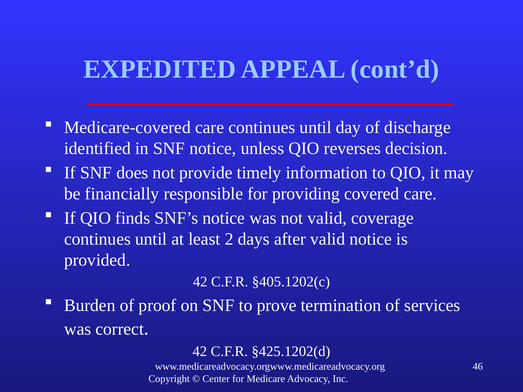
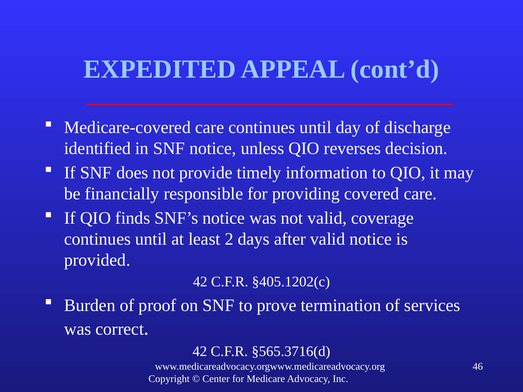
§425.1202(d: §425.1202(d -> §565.3716(d (291, 352)
